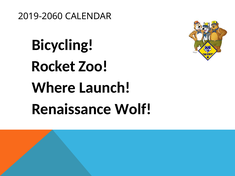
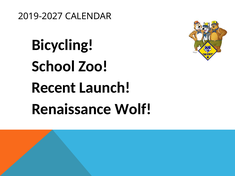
2019-2060: 2019-2060 -> 2019-2027 (40, 16)
Rocket: Rocket -> School (53, 66)
Where: Where -> Recent (54, 88)
